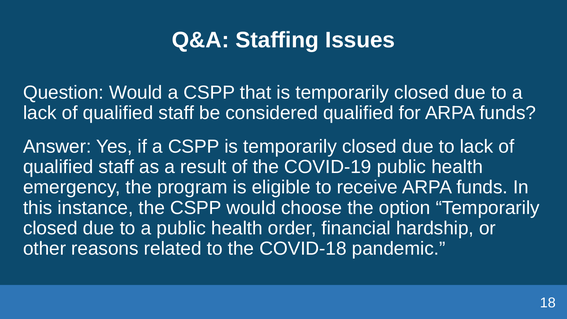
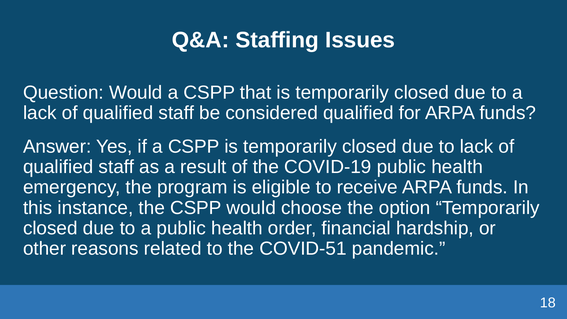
COVID-18: COVID-18 -> COVID-51 (303, 249)
